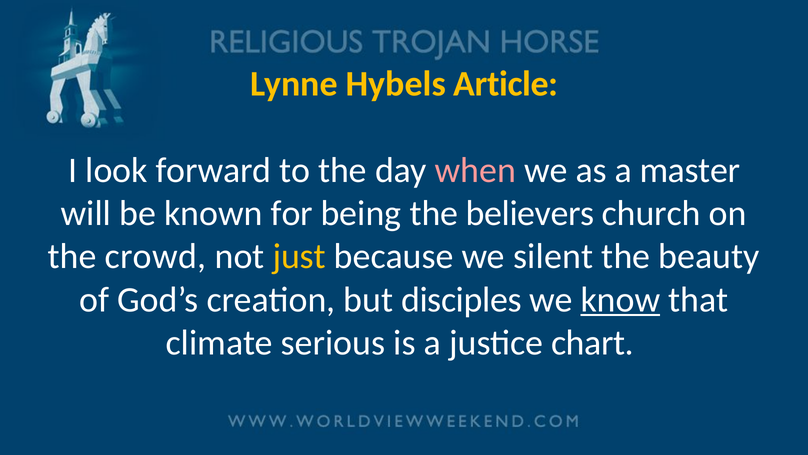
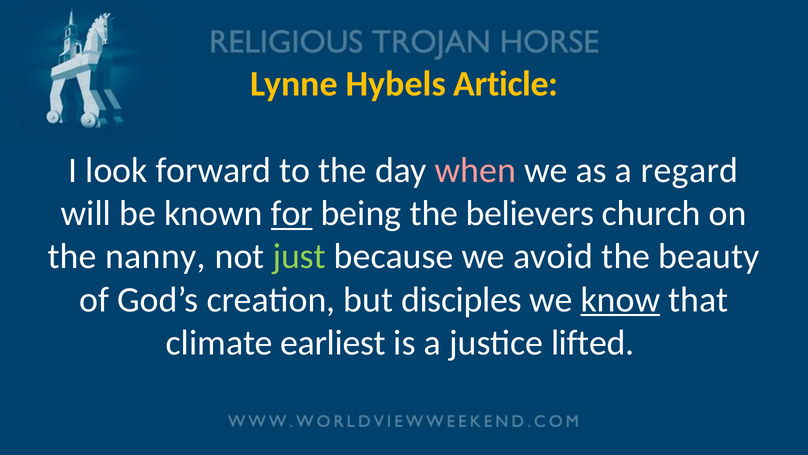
master: master -> regard (689, 170)
for underline: none -> present (292, 213)
crowd: crowd -> nanny (155, 256)
just colour: yellow -> light green (299, 256)
silent: silent -> avoid (553, 256)
serious: serious -> earliest (333, 342)
chart: chart -> lifted (593, 342)
